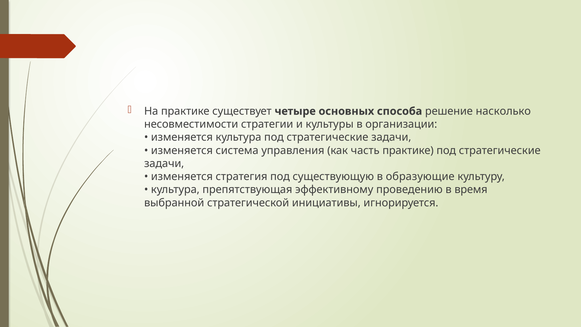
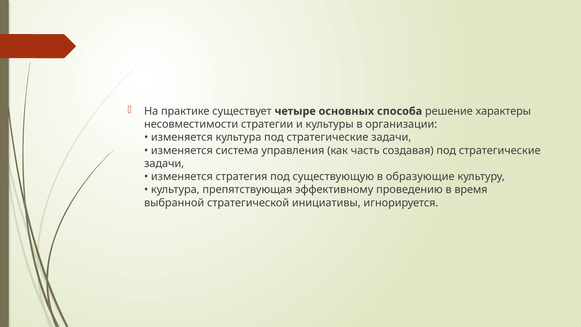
насколько: насколько -> характеры (503, 111)
часть практике: практике -> создавая (408, 150)
